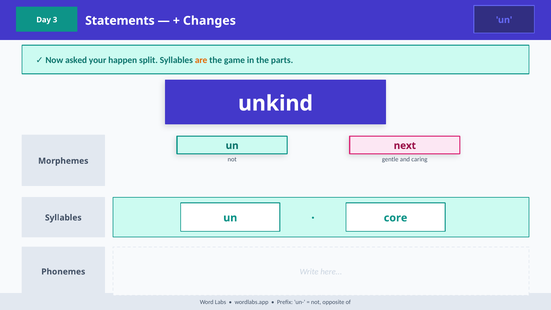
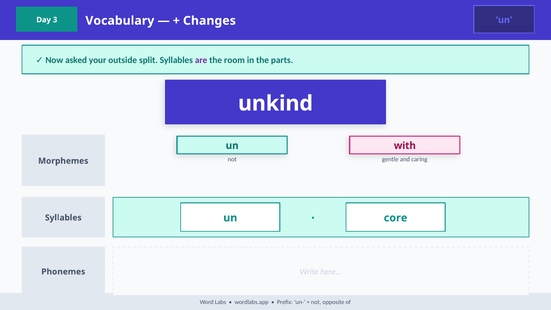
Statements: Statements -> Vocabulary (120, 21)
happen: happen -> outside (123, 60)
are colour: orange -> purple (201, 60)
game: game -> room (234, 60)
next: next -> with (405, 146)
